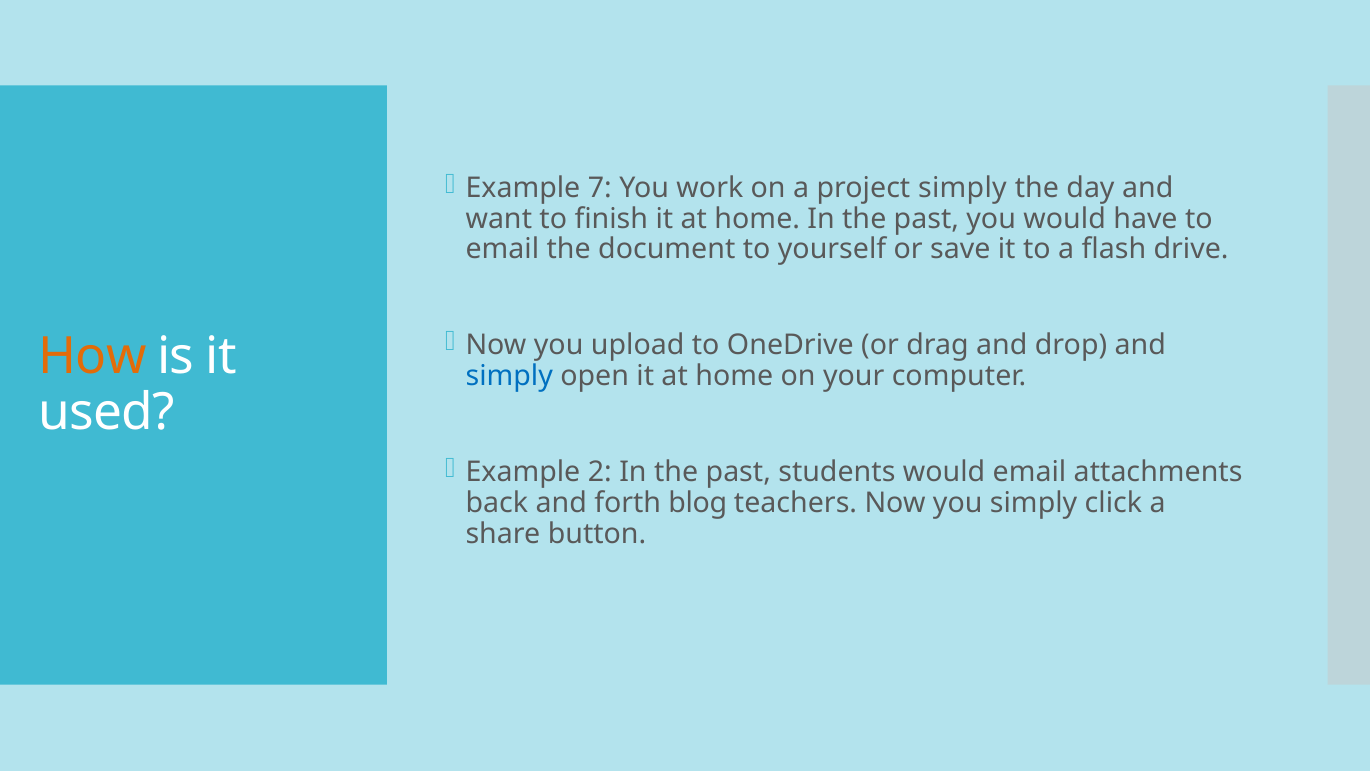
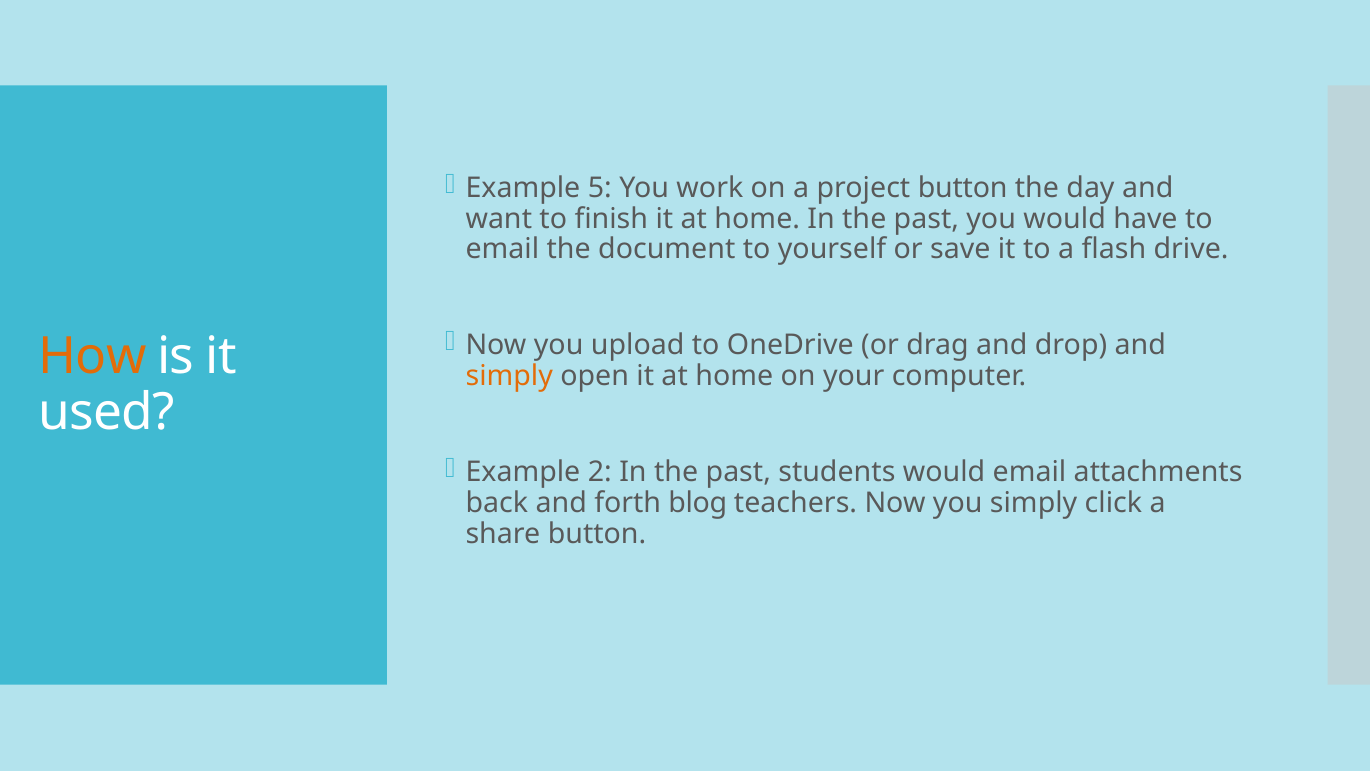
7: 7 -> 5 (600, 188)
project simply: simply -> button (963, 188)
simply colour: blue -> orange (509, 376)
